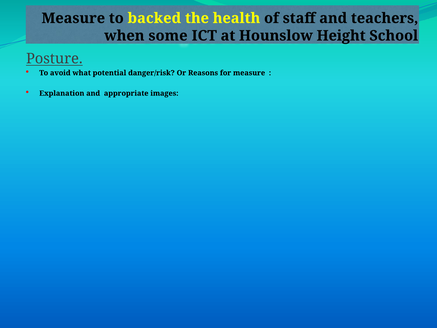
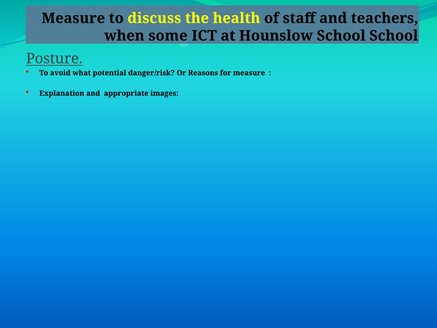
backed: backed -> discuss (154, 18)
Hounslow Height: Height -> School (341, 36)
